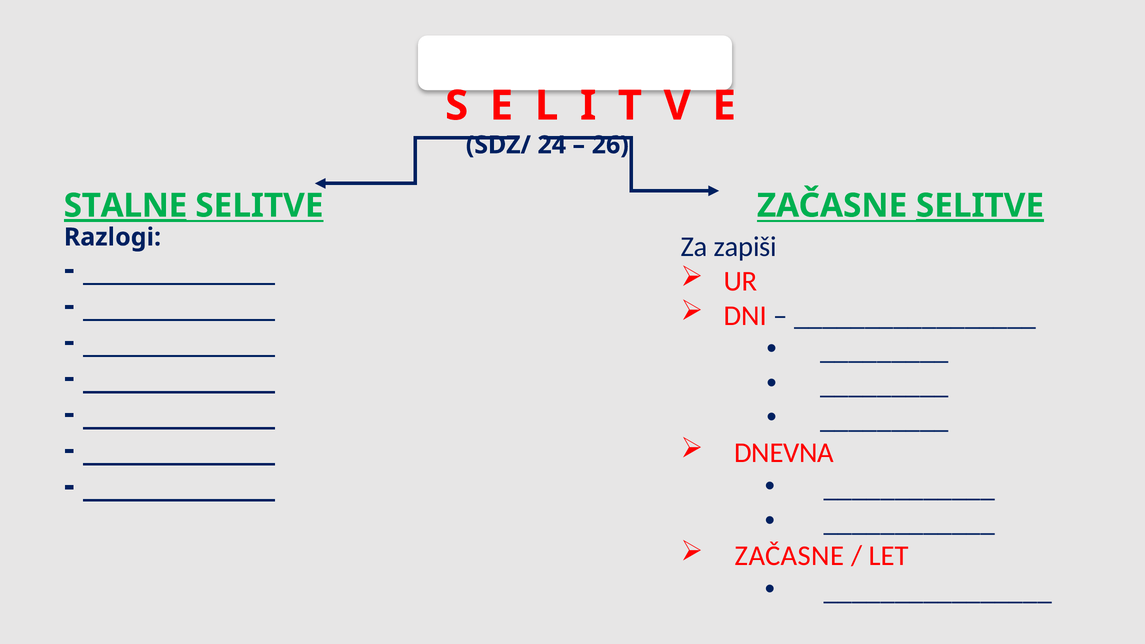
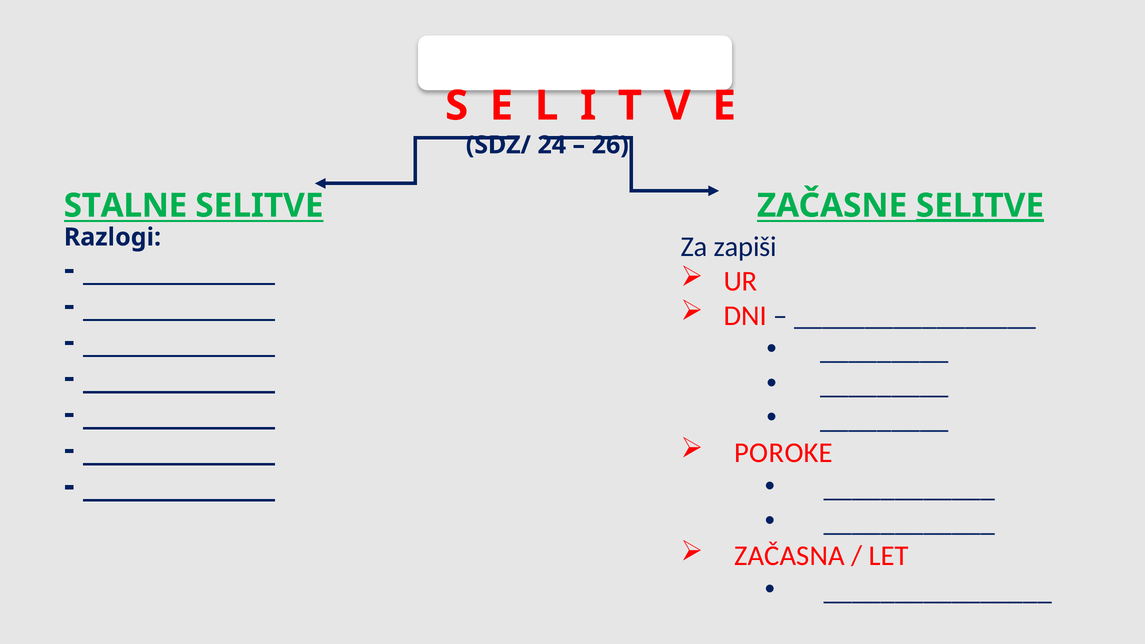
STALNE underline: present -> none (125, 206)
DNEVNA: DNEVNA -> POROKE (784, 453)
ZAČASNE: ZAČASNE -> ZAČASNA (790, 556)
